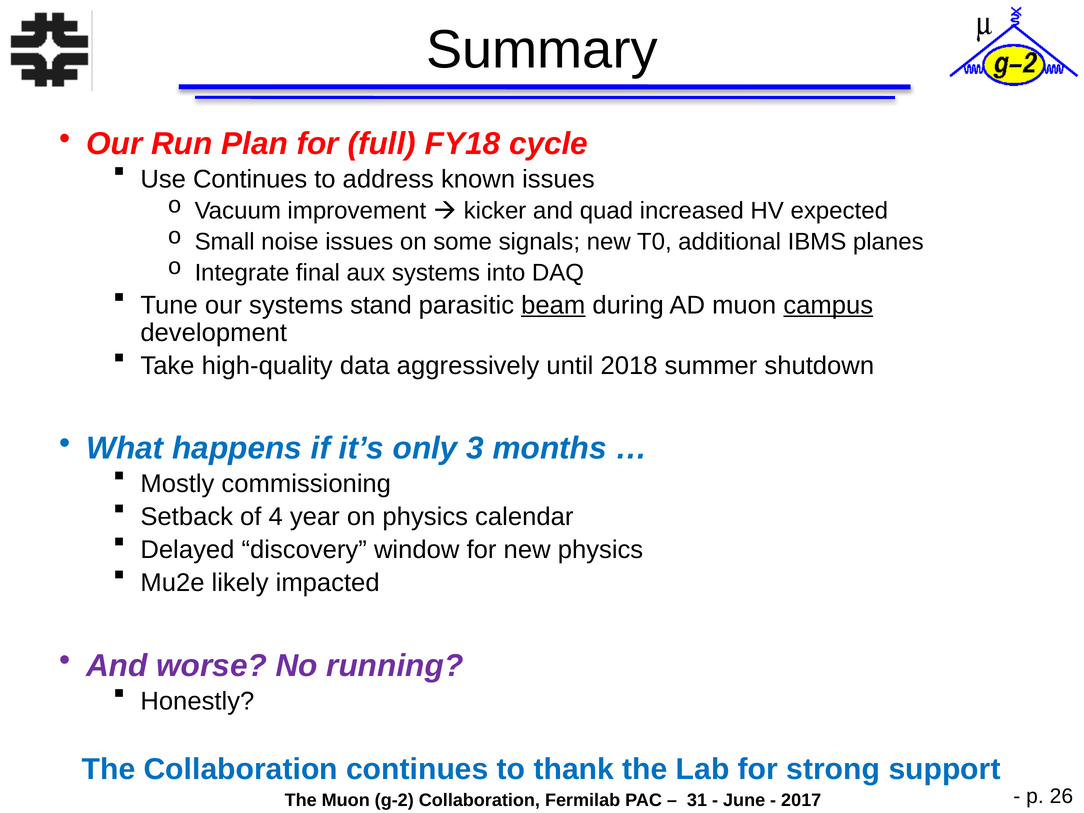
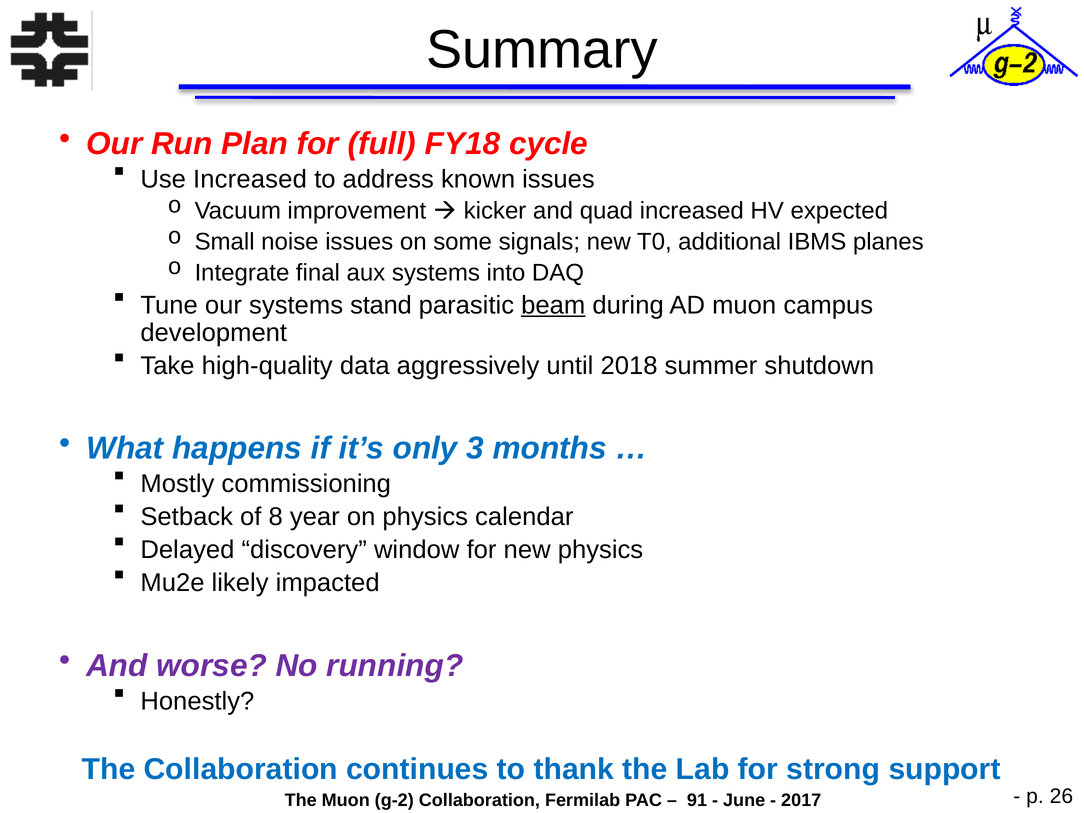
Use Continues: Continues -> Increased (250, 180)
campus underline: present -> none (828, 305)
4: 4 -> 8 (276, 517)
31: 31 -> 91 (697, 800)
